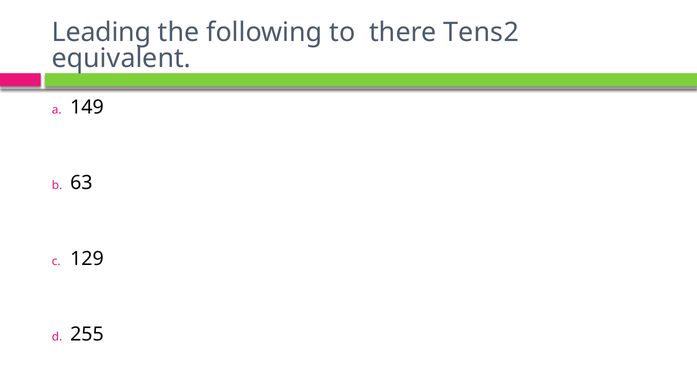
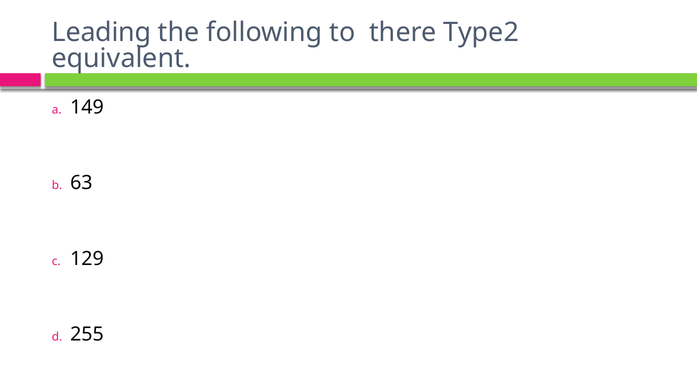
Tens2: Tens2 -> Type2 (481, 33)
